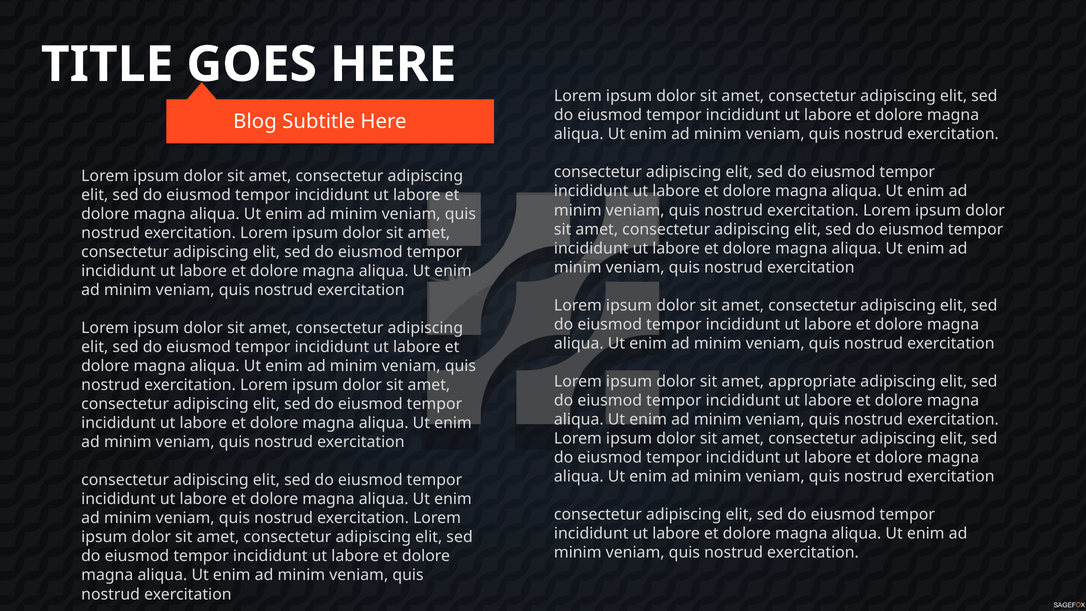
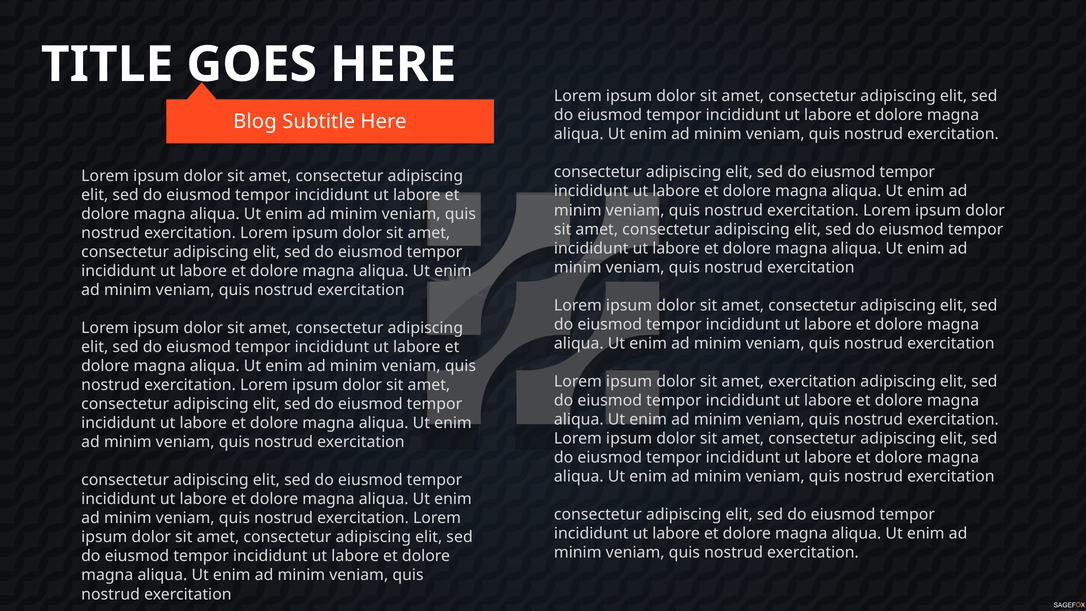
amet appropriate: appropriate -> exercitation (812, 381)
